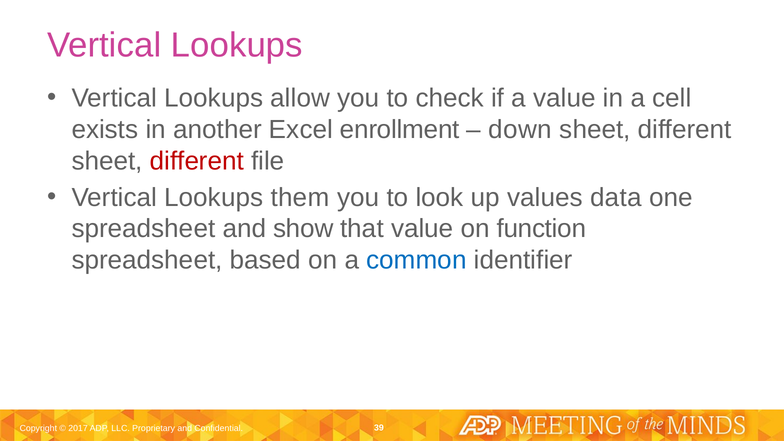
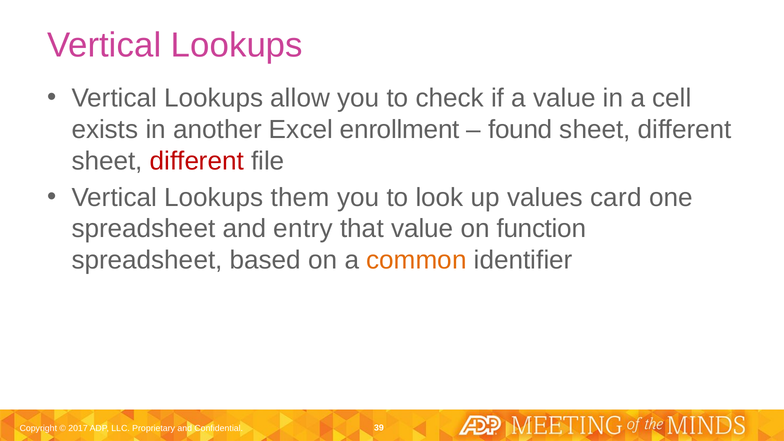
down: down -> found (520, 130)
data: data -> card (616, 197)
show: show -> entry (303, 229)
common colour: blue -> orange (416, 260)
